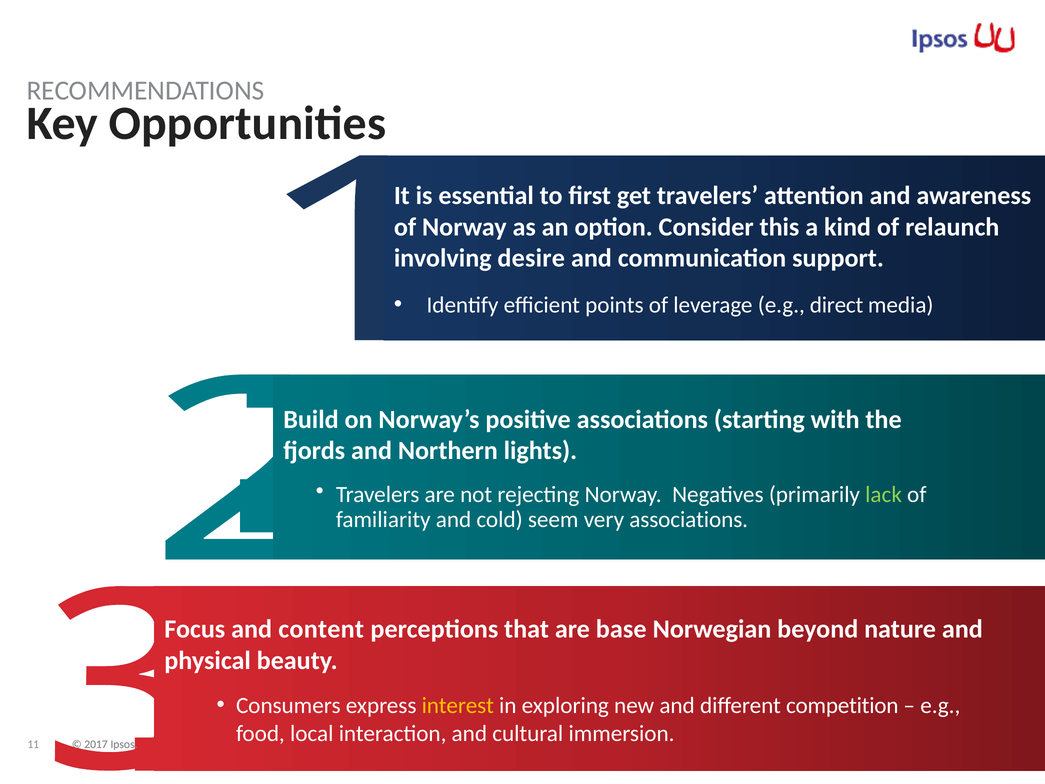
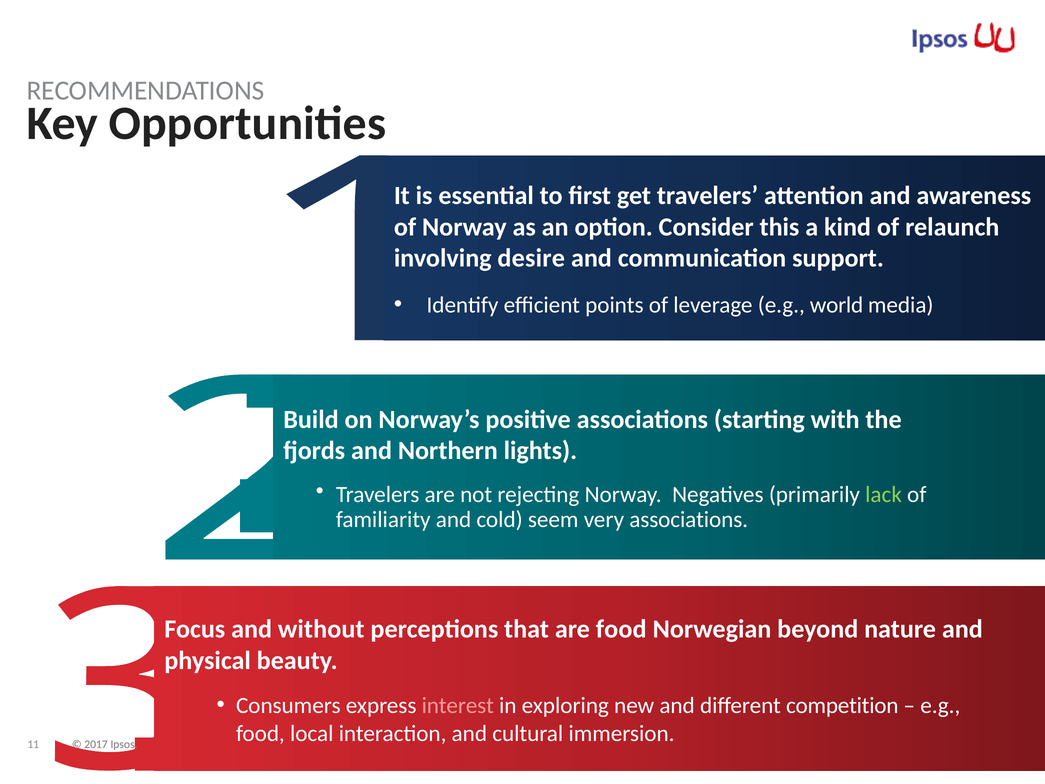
direct: direct -> world (837, 305)
content: content -> without (321, 629)
are base: base -> food (621, 629)
interest colour: yellow -> pink (458, 705)
